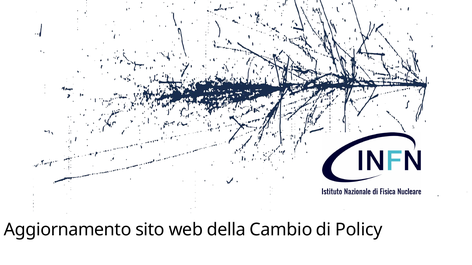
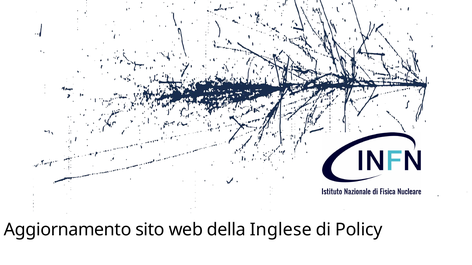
Cambio: Cambio -> Inglese (281, 230)
